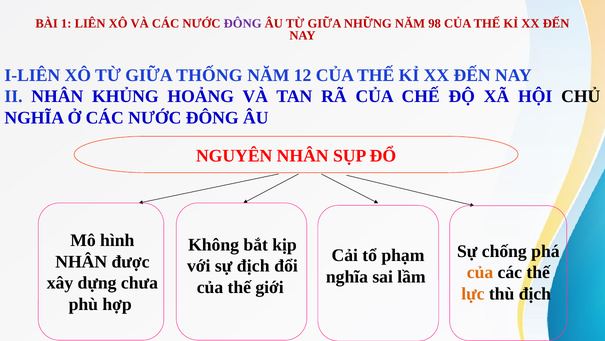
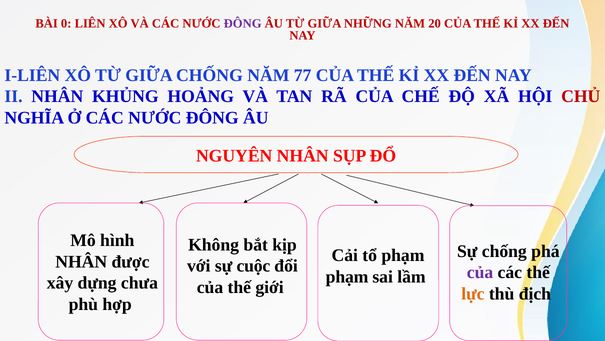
1: 1 -> 0 (66, 23)
98: 98 -> 20 (435, 23)
GIỮA THỐNG: THỐNG -> CHỐNG (209, 75)
12: 12 -> 77 (303, 75)
CHỦ colour: black -> red (581, 96)
sự địch: địch -> cuộc (253, 266)
của colour: orange -> purple (480, 272)
nghĩa: nghĩa -> phạm (347, 276)
